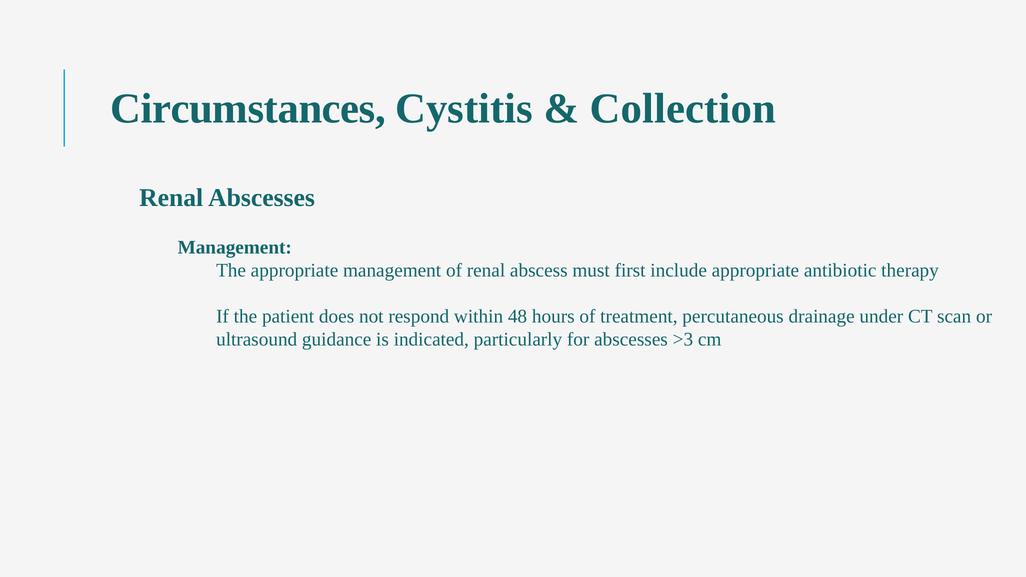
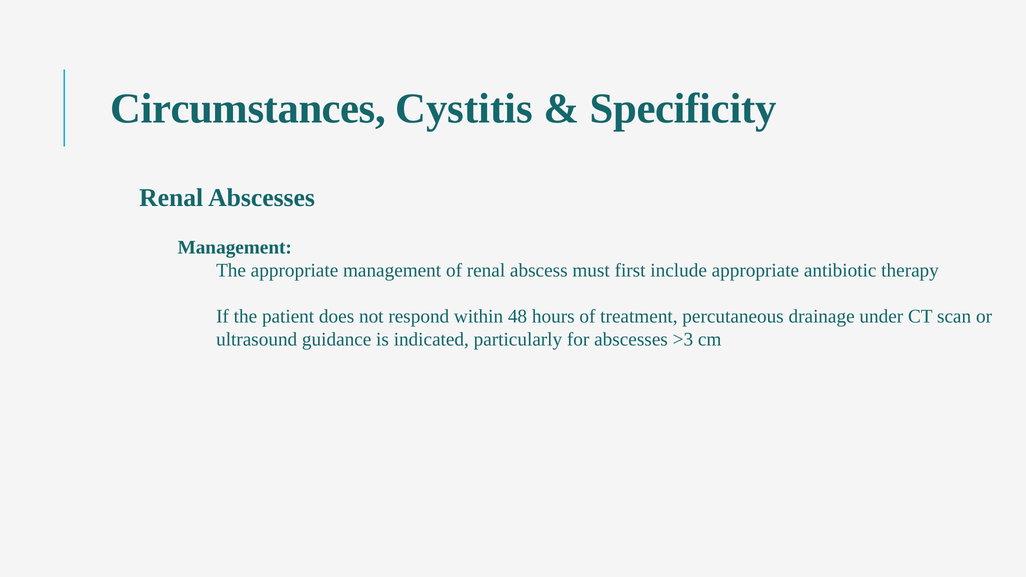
Collection: Collection -> Specificity (683, 109)
